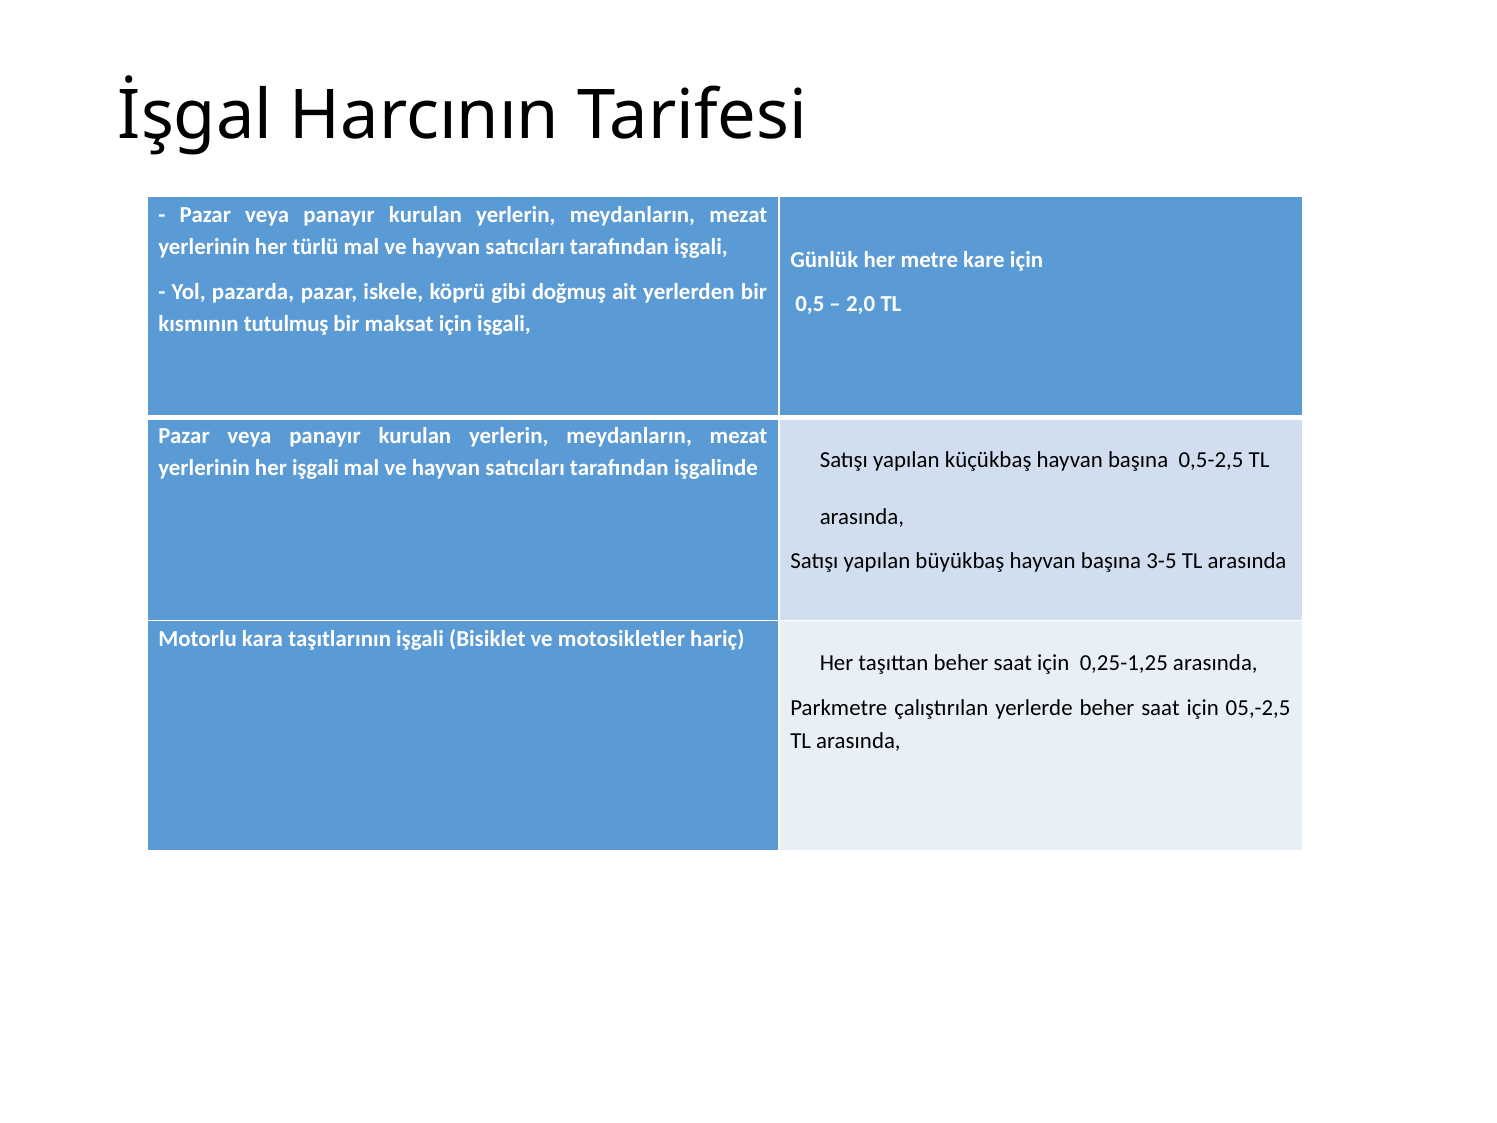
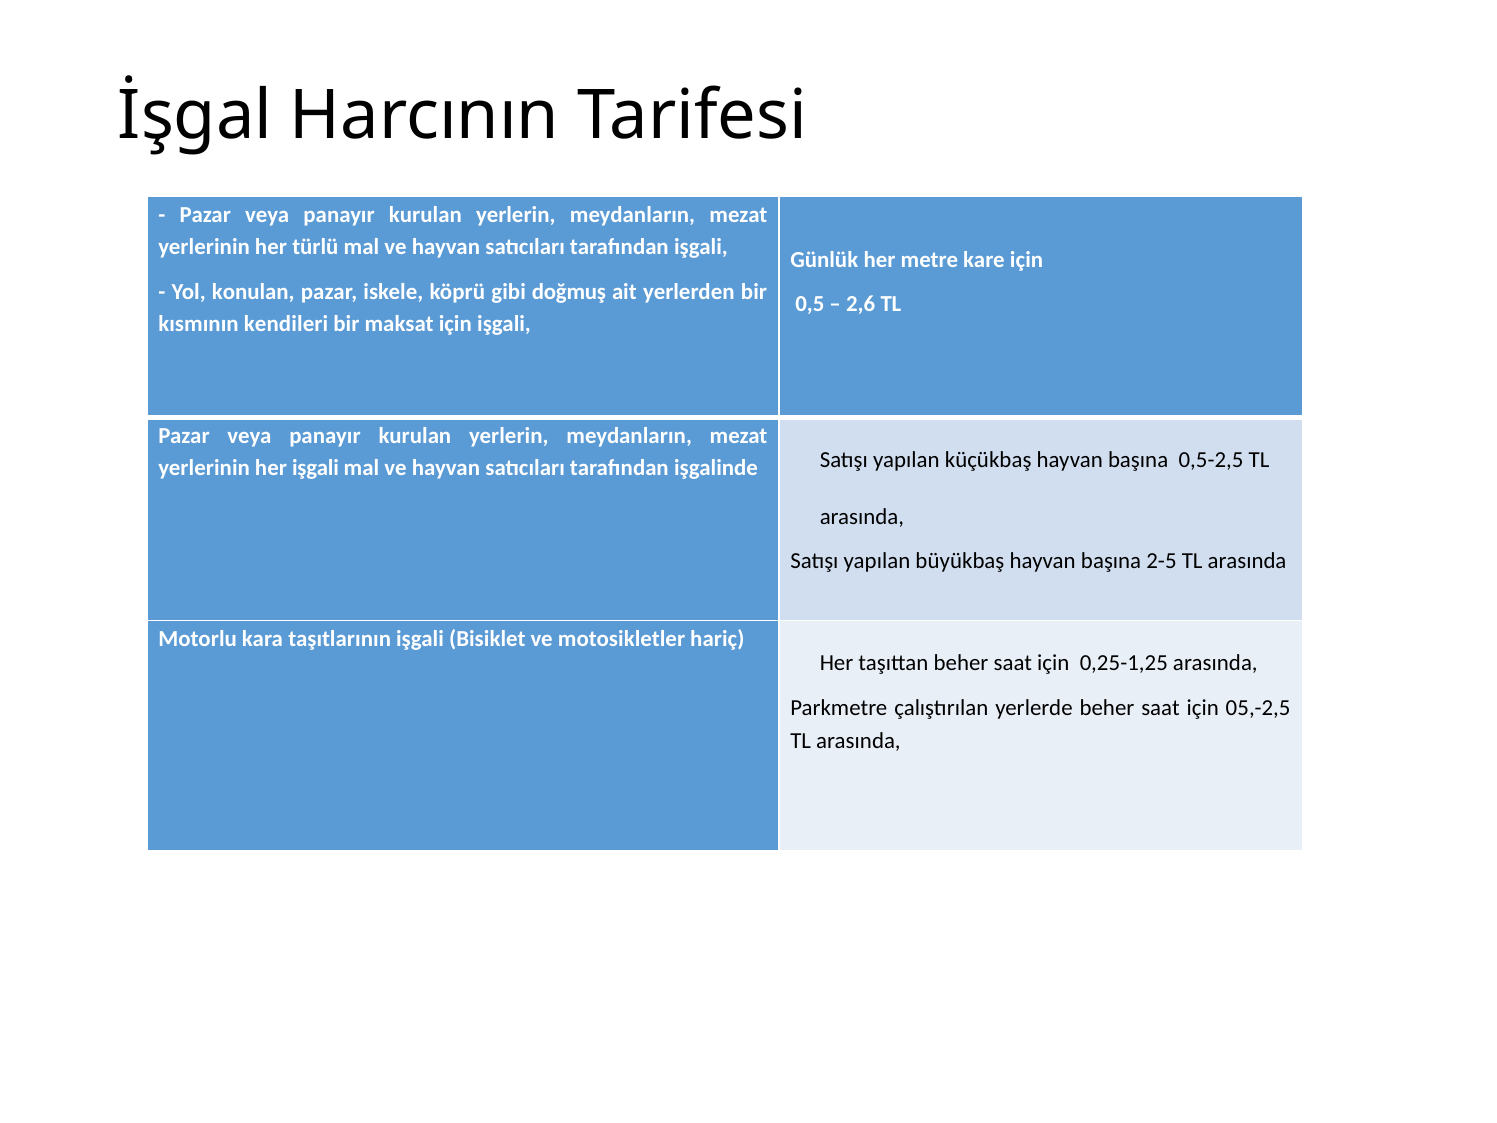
pazarda: pazarda -> konulan (253, 292)
2,0: 2,0 -> 2,6 (861, 304)
tutulmuş: tutulmuş -> kendileri (286, 324)
3-5: 3-5 -> 2-5 (1161, 561)
